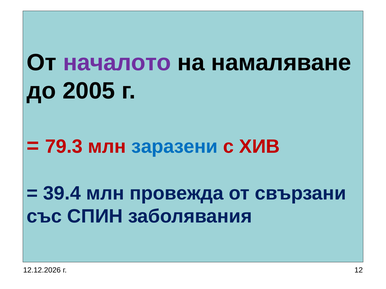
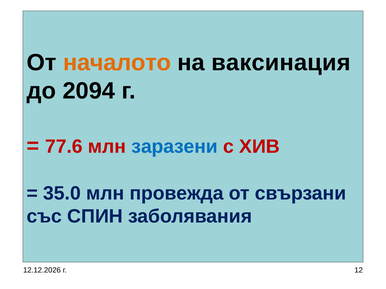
началото colour: purple -> orange (117, 63)
намаляване: намаляване -> ваксинация (281, 63)
2005: 2005 -> 2094 (89, 91)
79.3: 79.3 -> 77.6 (64, 147)
39.4: 39.4 -> 35.0 (62, 194)
